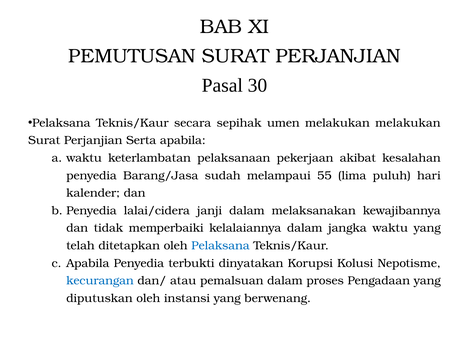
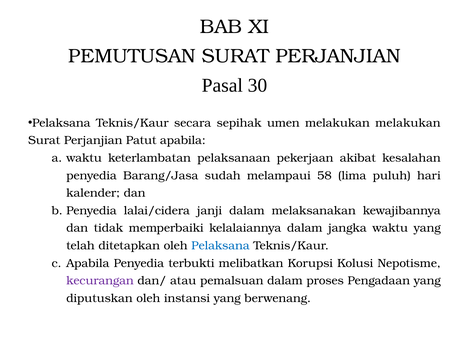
Serta: Serta -> Patut (141, 141)
55: 55 -> 58 (324, 176)
dinyatakan: dinyatakan -> melibatkan (251, 264)
kecurangan colour: blue -> purple (100, 281)
